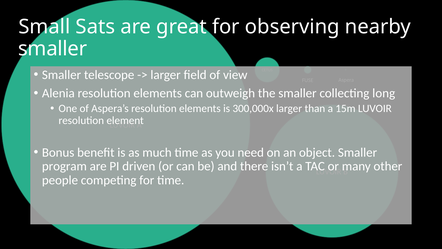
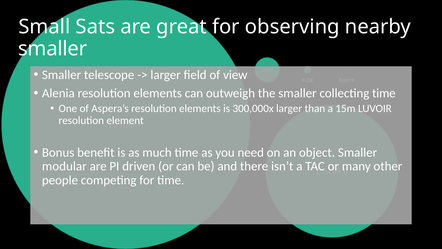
collecting long: long -> time (384, 93)
program: program -> modular (64, 166)
